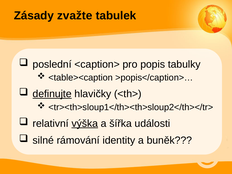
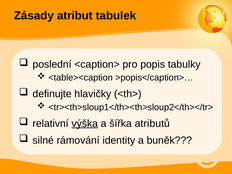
zvažte: zvažte -> atribut (75, 16)
definujte underline: present -> none (52, 94)
události: události -> atributů (152, 123)
